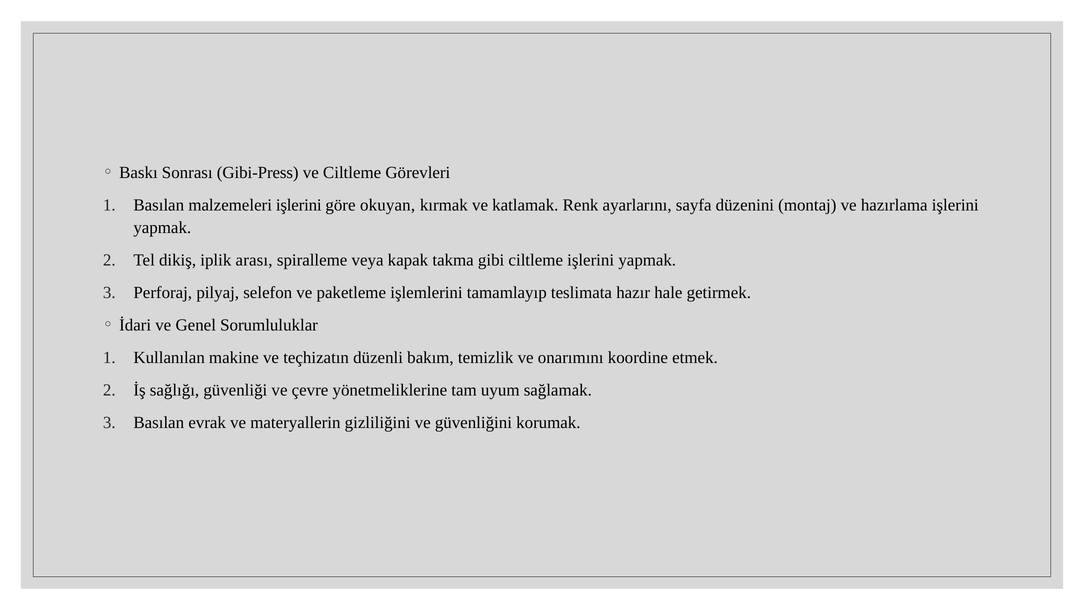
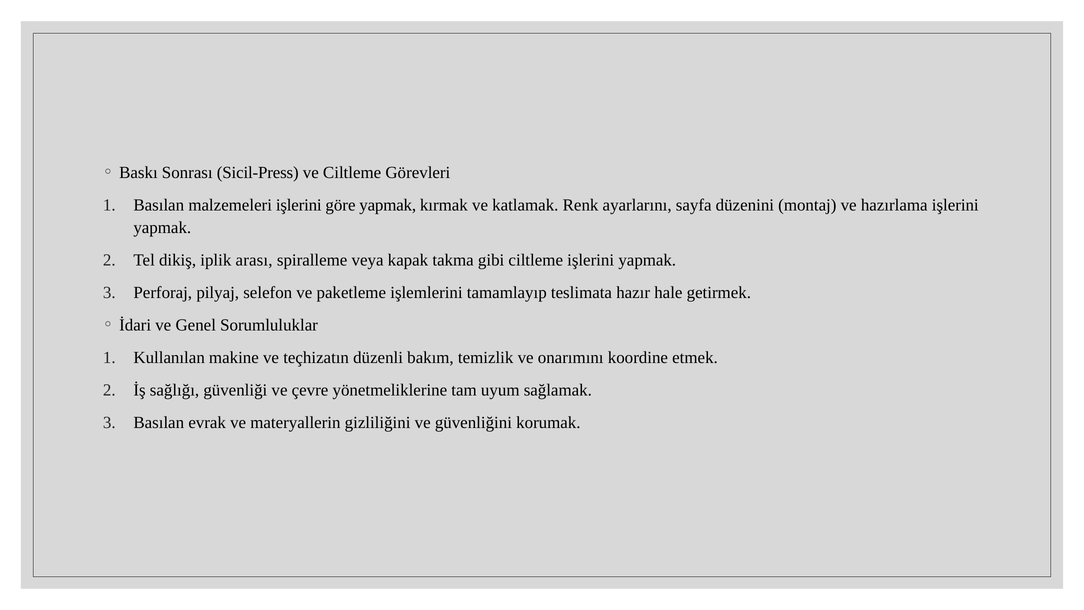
Gibi-Press: Gibi-Press -> Sicil-Press (258, 173)
göre okuyan: okuyan -> yapmak (388, 205)
